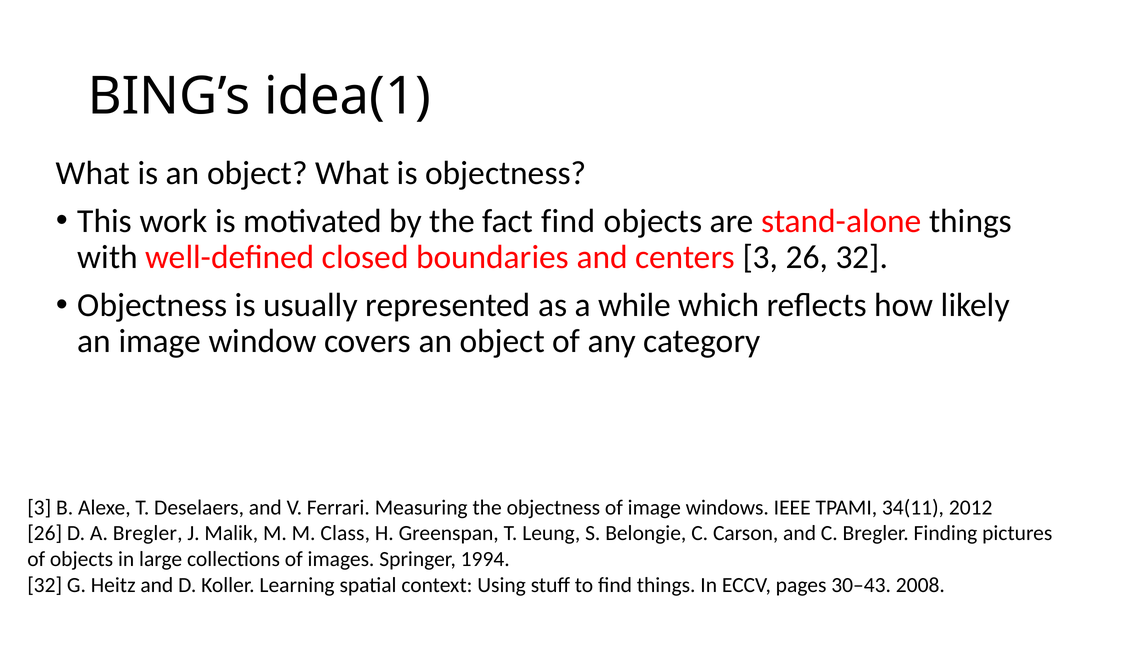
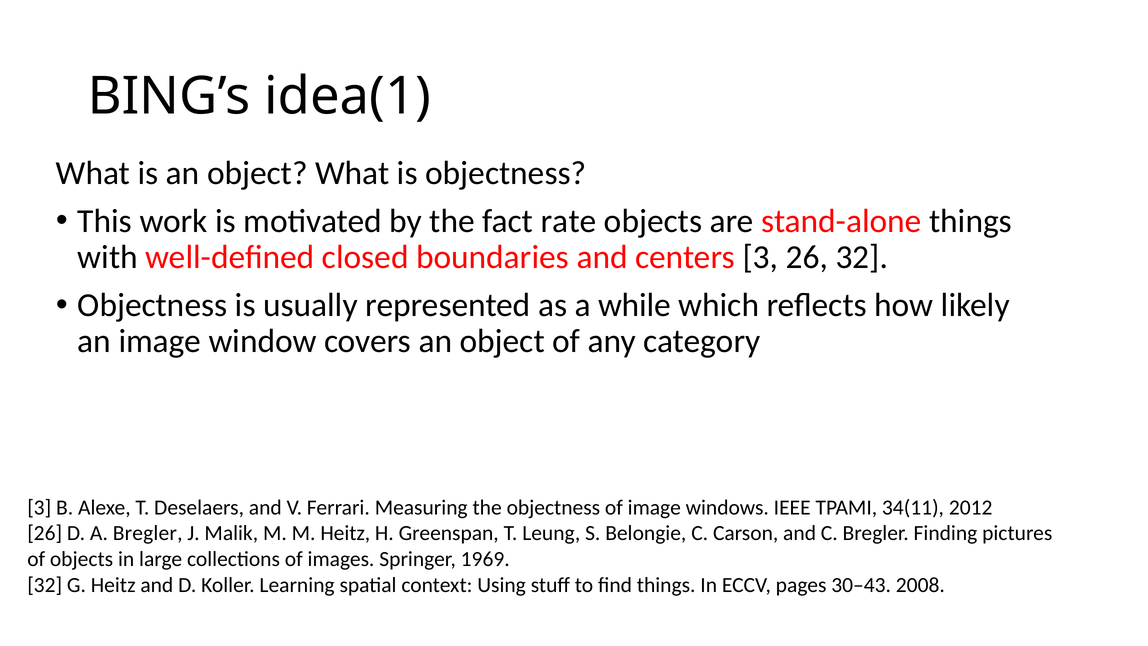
fact find: find -> rate (569, 221)
M Class: Class -> Heitz (345, 533)
1994: 1994 -> 1969 (485, 559)
